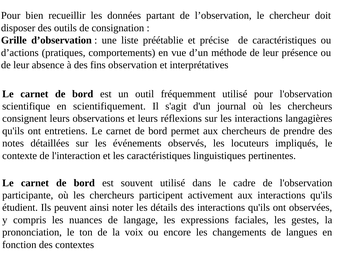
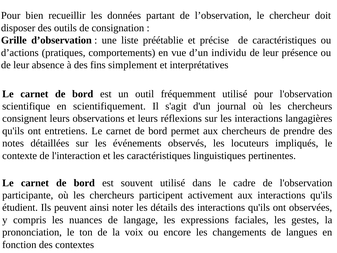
méthode: méthode -> individu (229, 53)
observation: observation -> simplement (133, 65)
